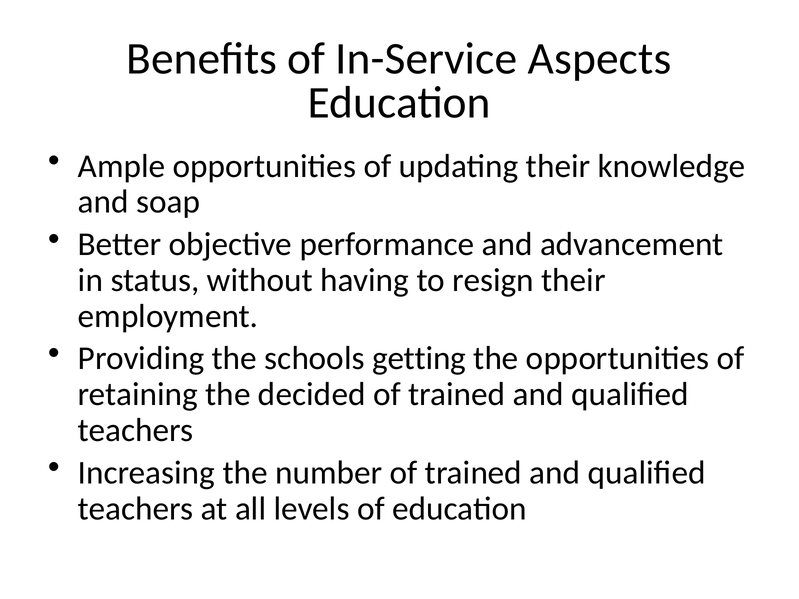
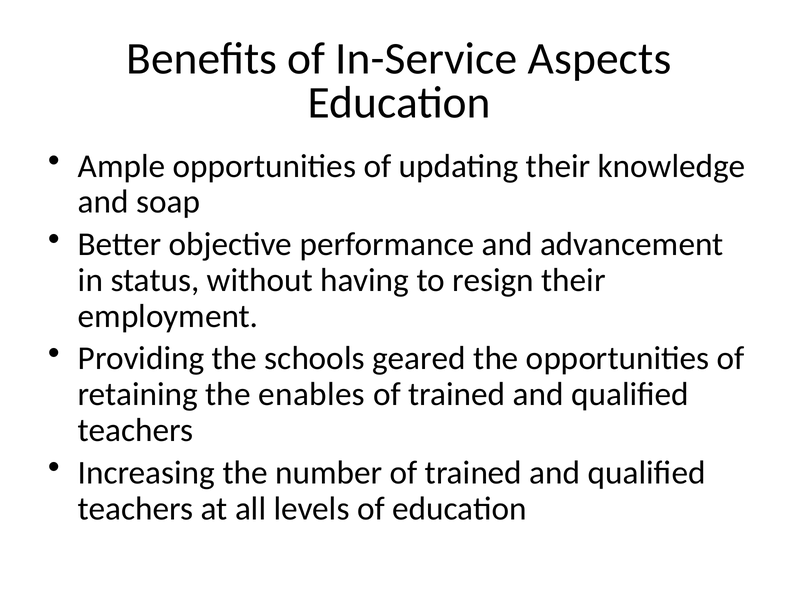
getting: getting -> geared (419, 359)
decided: decided -> enables (312, 395)
